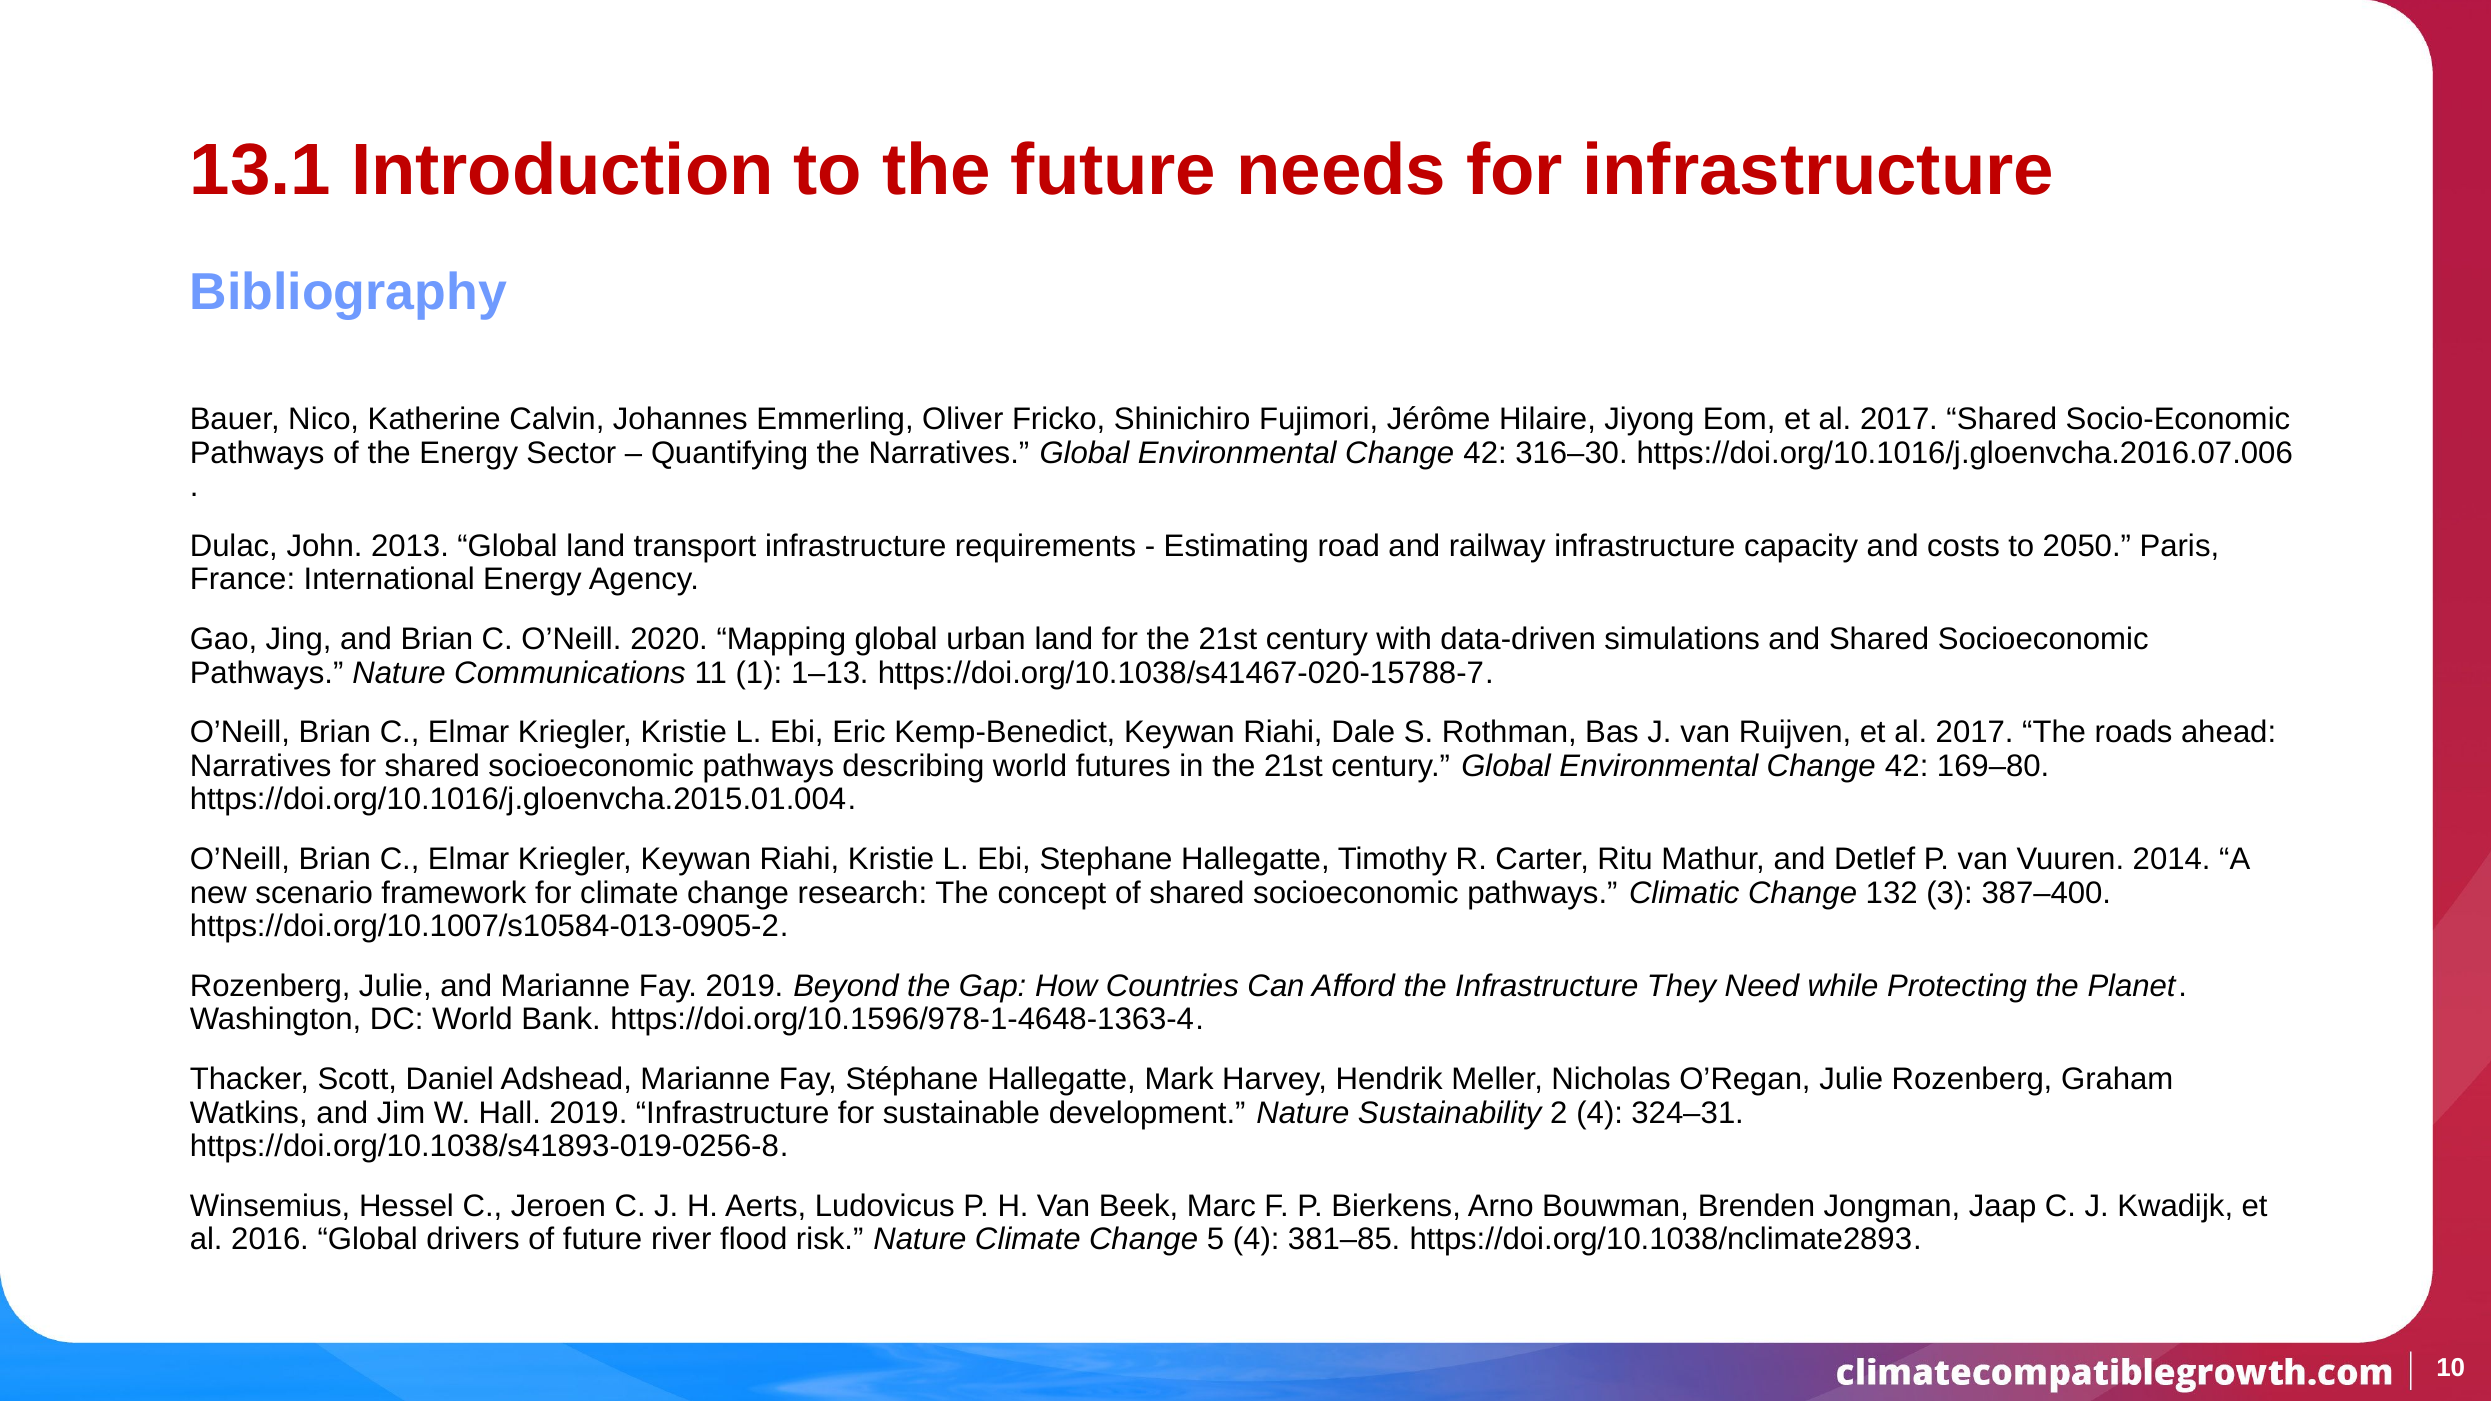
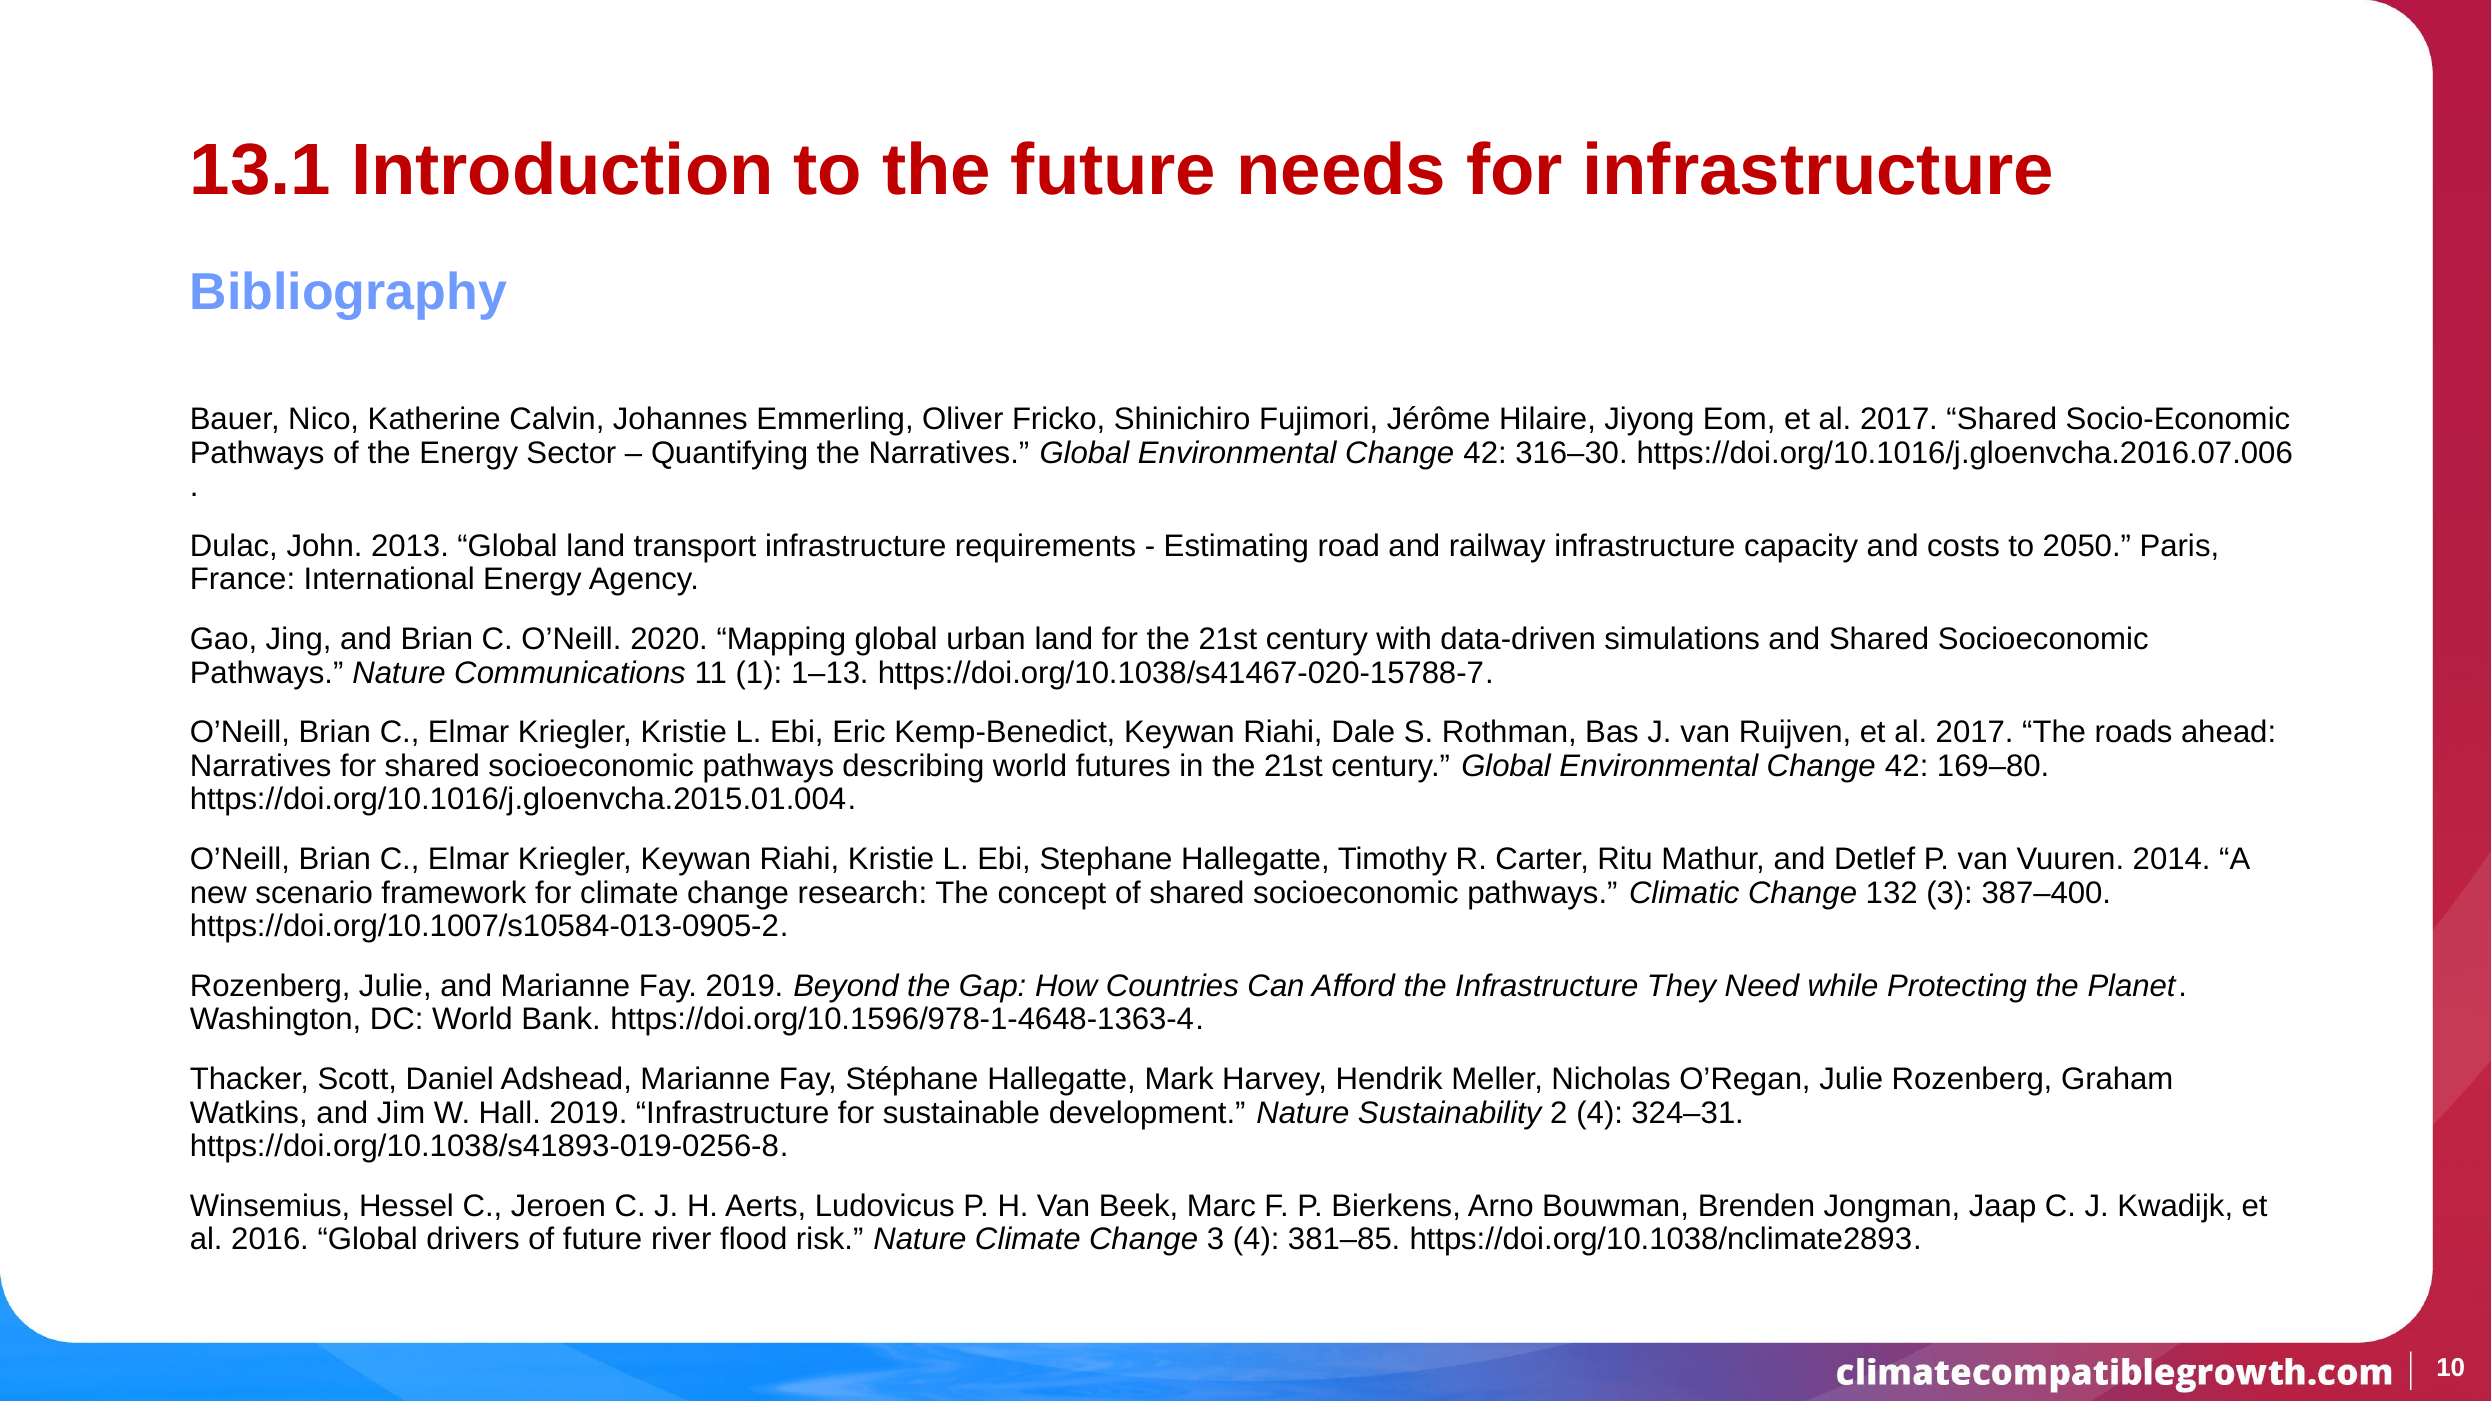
Change 5: 5 -> 3 (1215, 1240)
